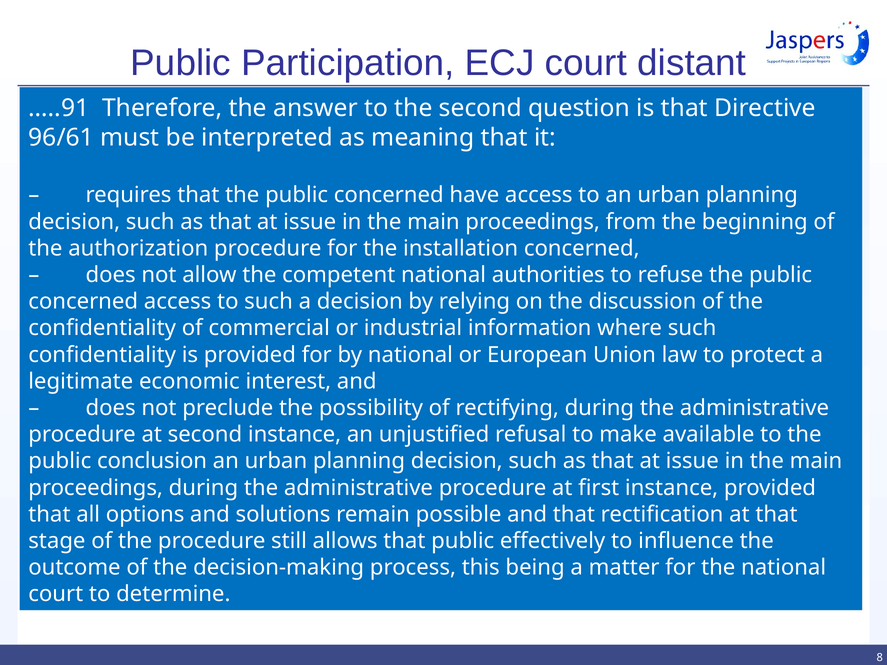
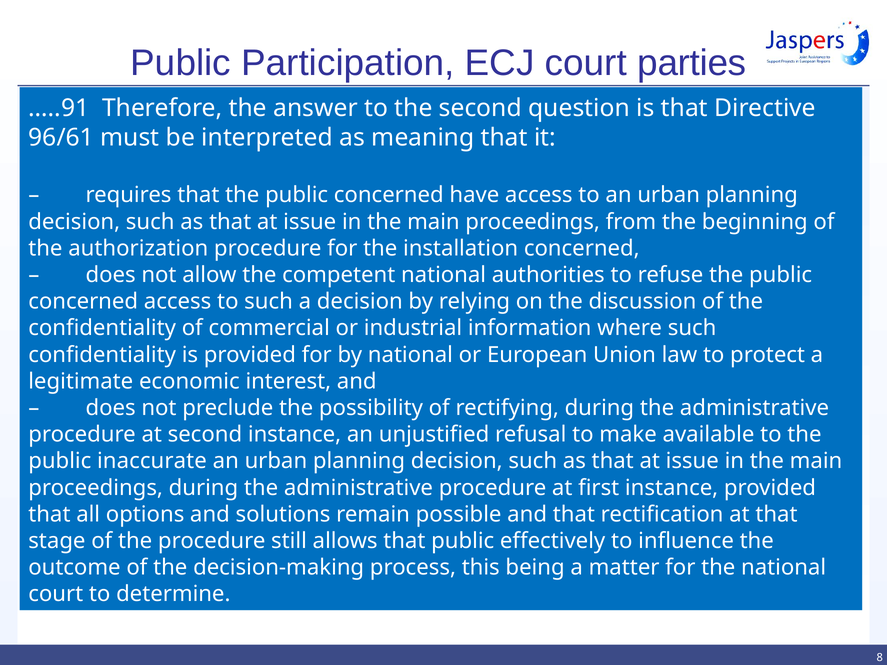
distant: distant -> parties (692, 63)
conclusion: conclusion -> inaccurate (152, 461)
